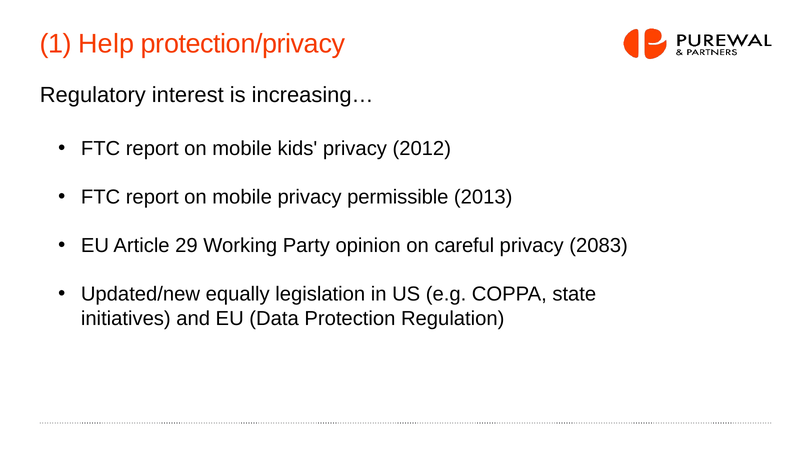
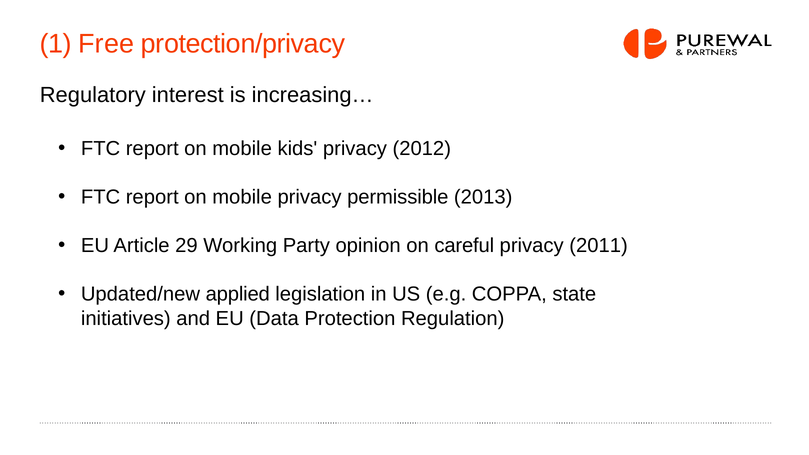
Help: Help -> Free (106, 44)
2083: 2083 -> 2011 (599, 246)
equally: equally -> applied (238, 294)
